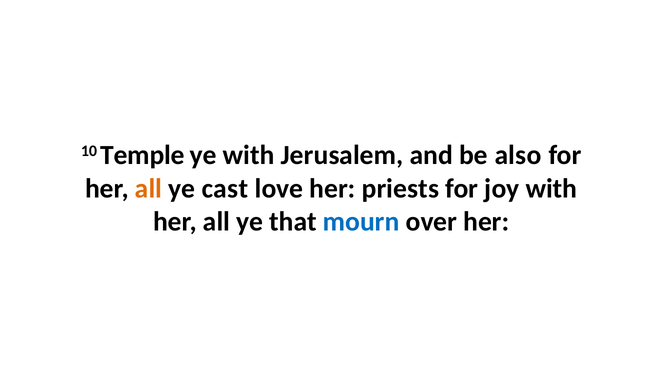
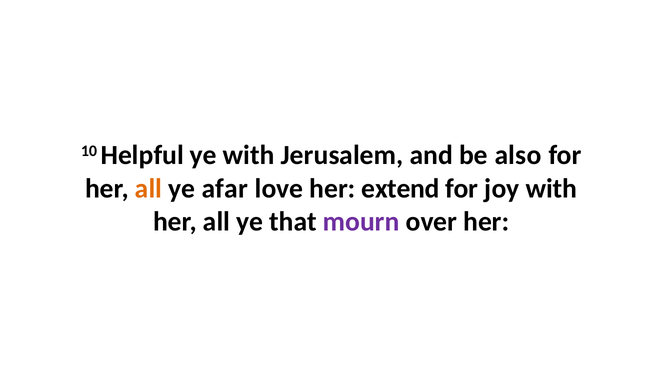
Temple: Temple -> Helpful (142, 155)
cast: cast -> afar (225, 188)
priests: priests -> extend (401, 188)
mourn colour: blue -> purple (361, 222)
